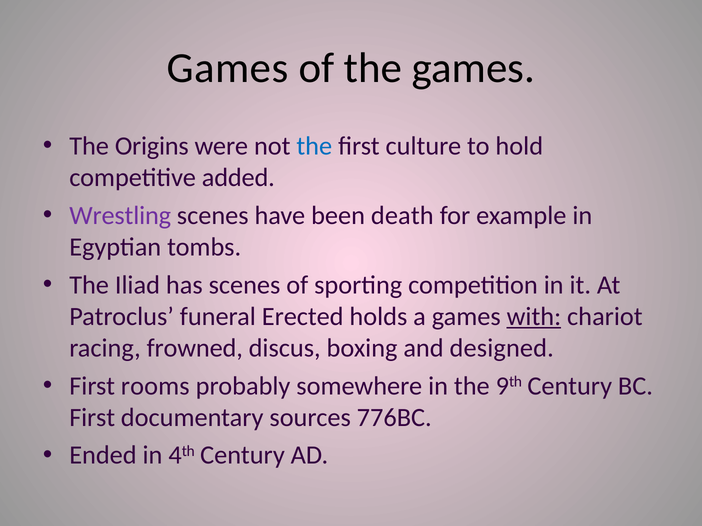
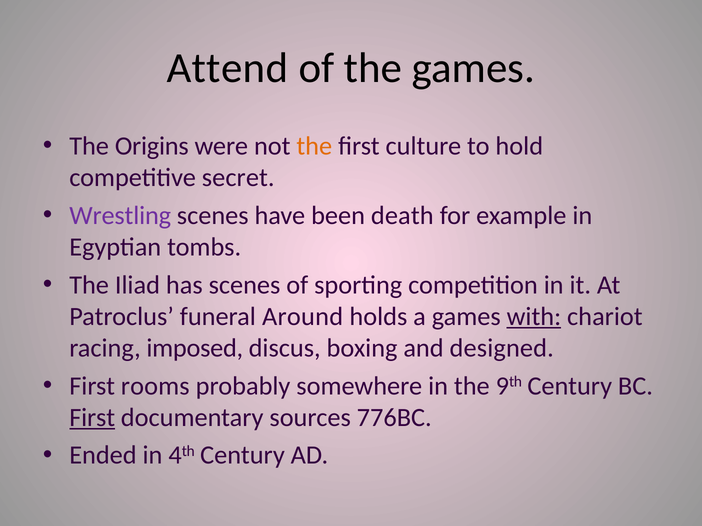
Games: Games -> Attend (227, 68)
the colour: blue -> orange (314, 146)
added: added -> secret (238, 178)
Erected: Erected -> Around (303, 317)
frowned: frowned -> imposed (195, 348)
First underline: none -> present (92, 418)
